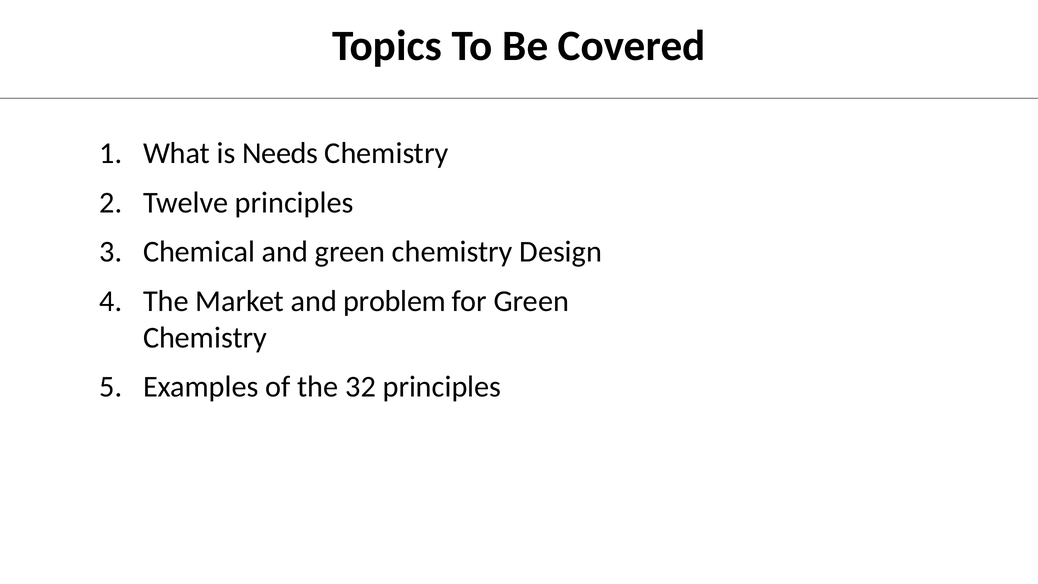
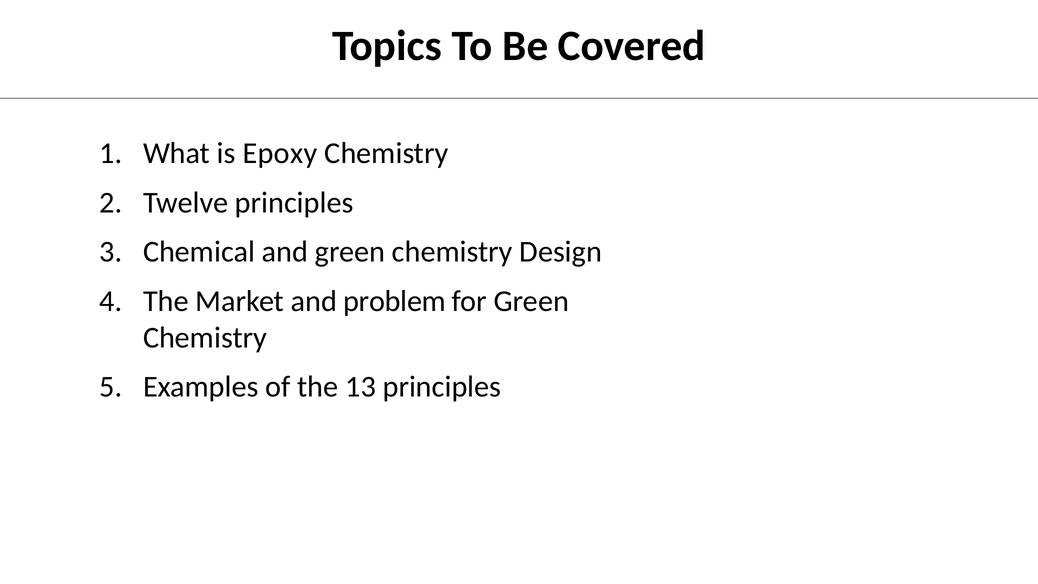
Needs: Needs -> Epoxy (280, 153)
32: 32 -> 13 (361, 387)
